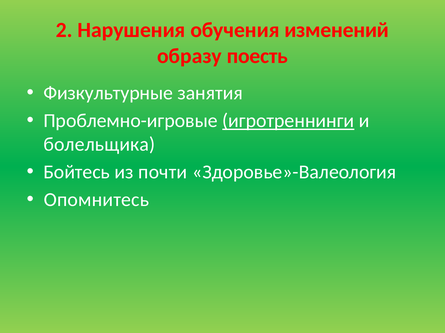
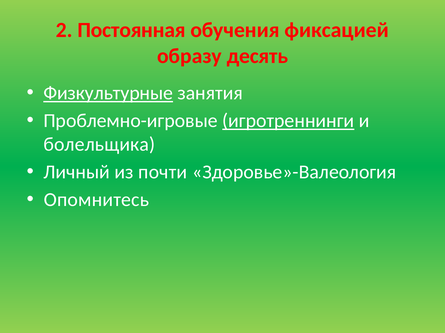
Нарушения: Нарушения -> Постоянная (132, 30)
изменений: изменений -> фиксацией (337, 30)
поесть: поесть -> десять (257, 56)
Физкультурные underline: none -> present (108, 93)
Бойтесь: Бойтесь -> Личный (77, 172)
